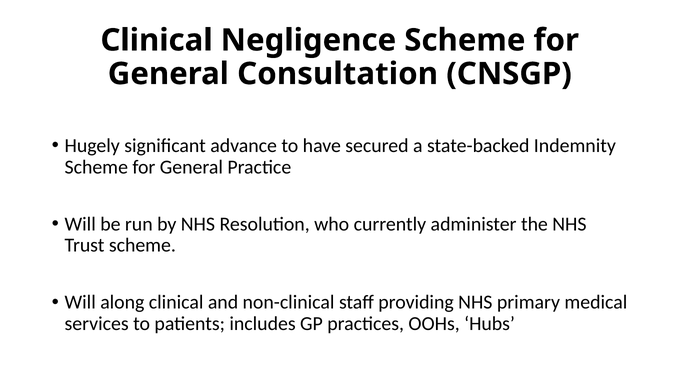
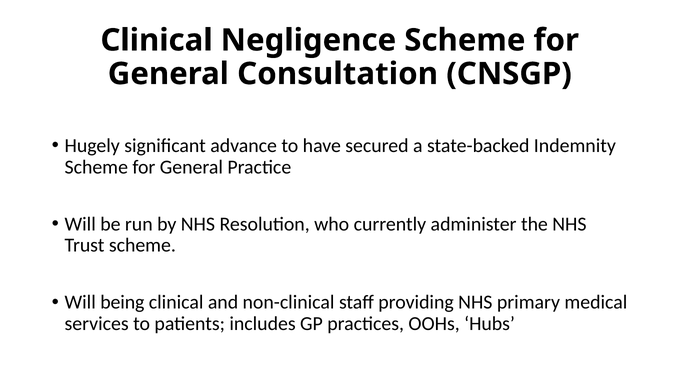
along: along -> being (122, 303)
